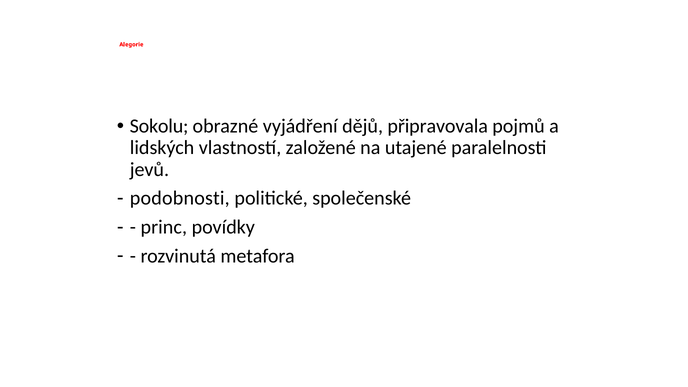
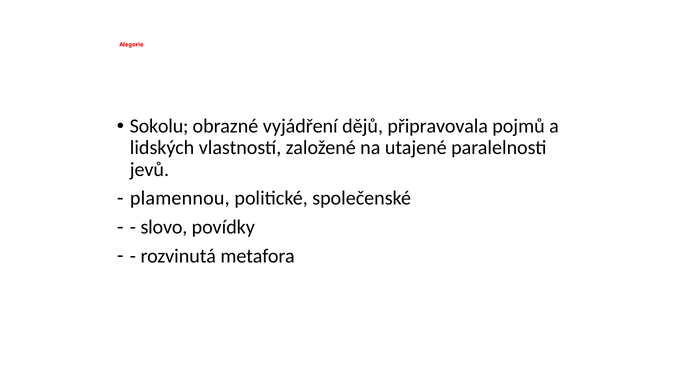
podobnosti: podobnosti -> plamennou (180, 198)
princ: princ -> slovo (164, 227)
